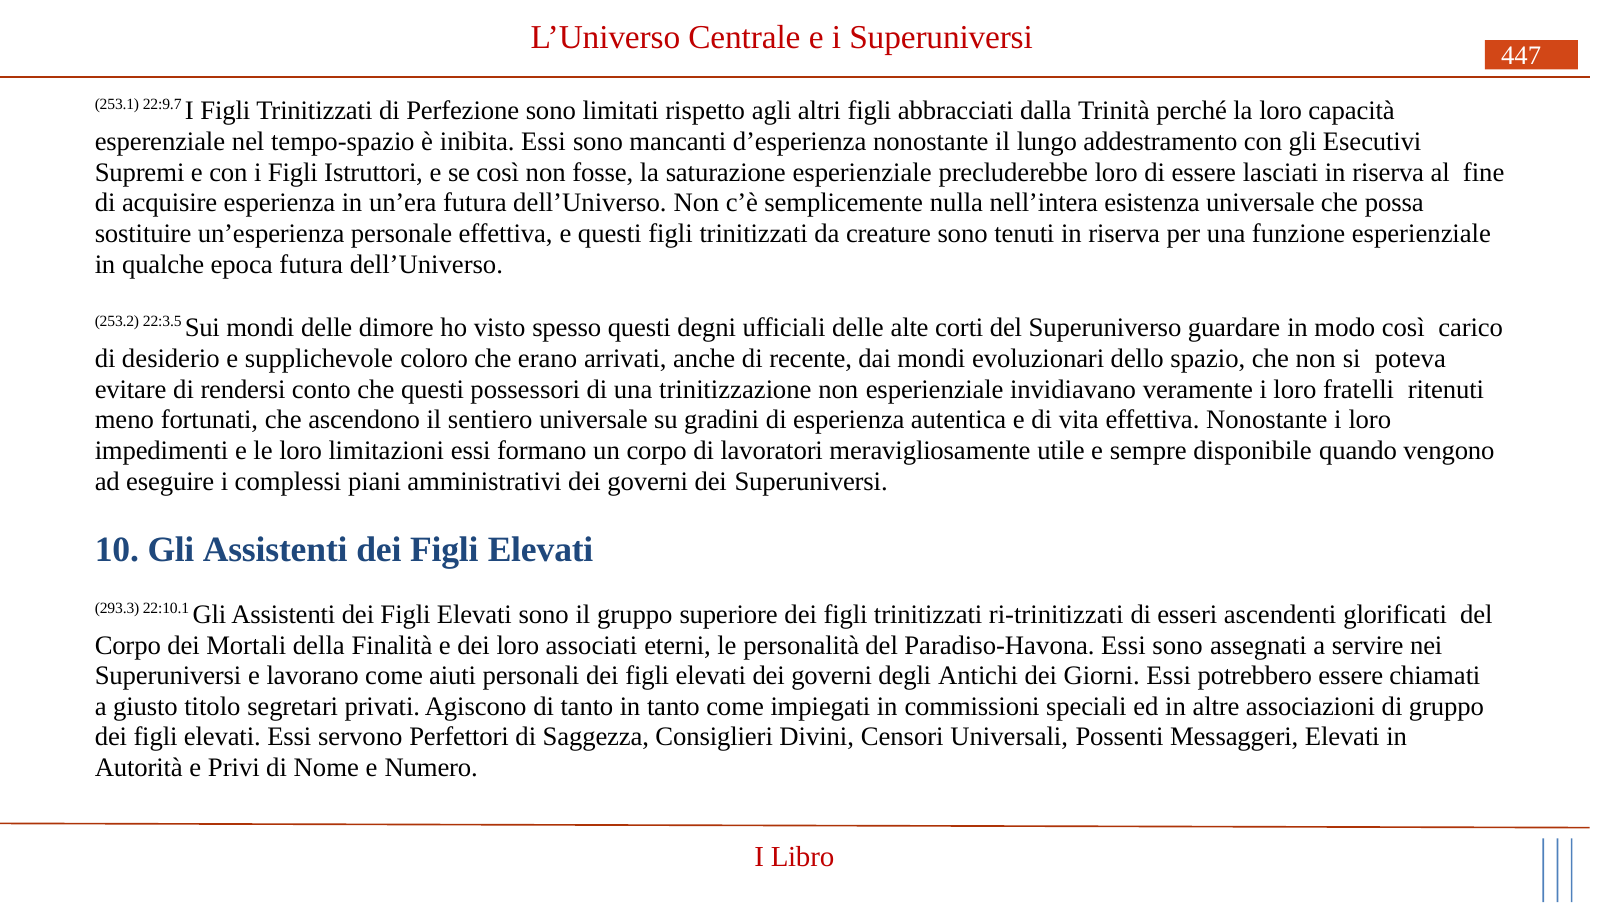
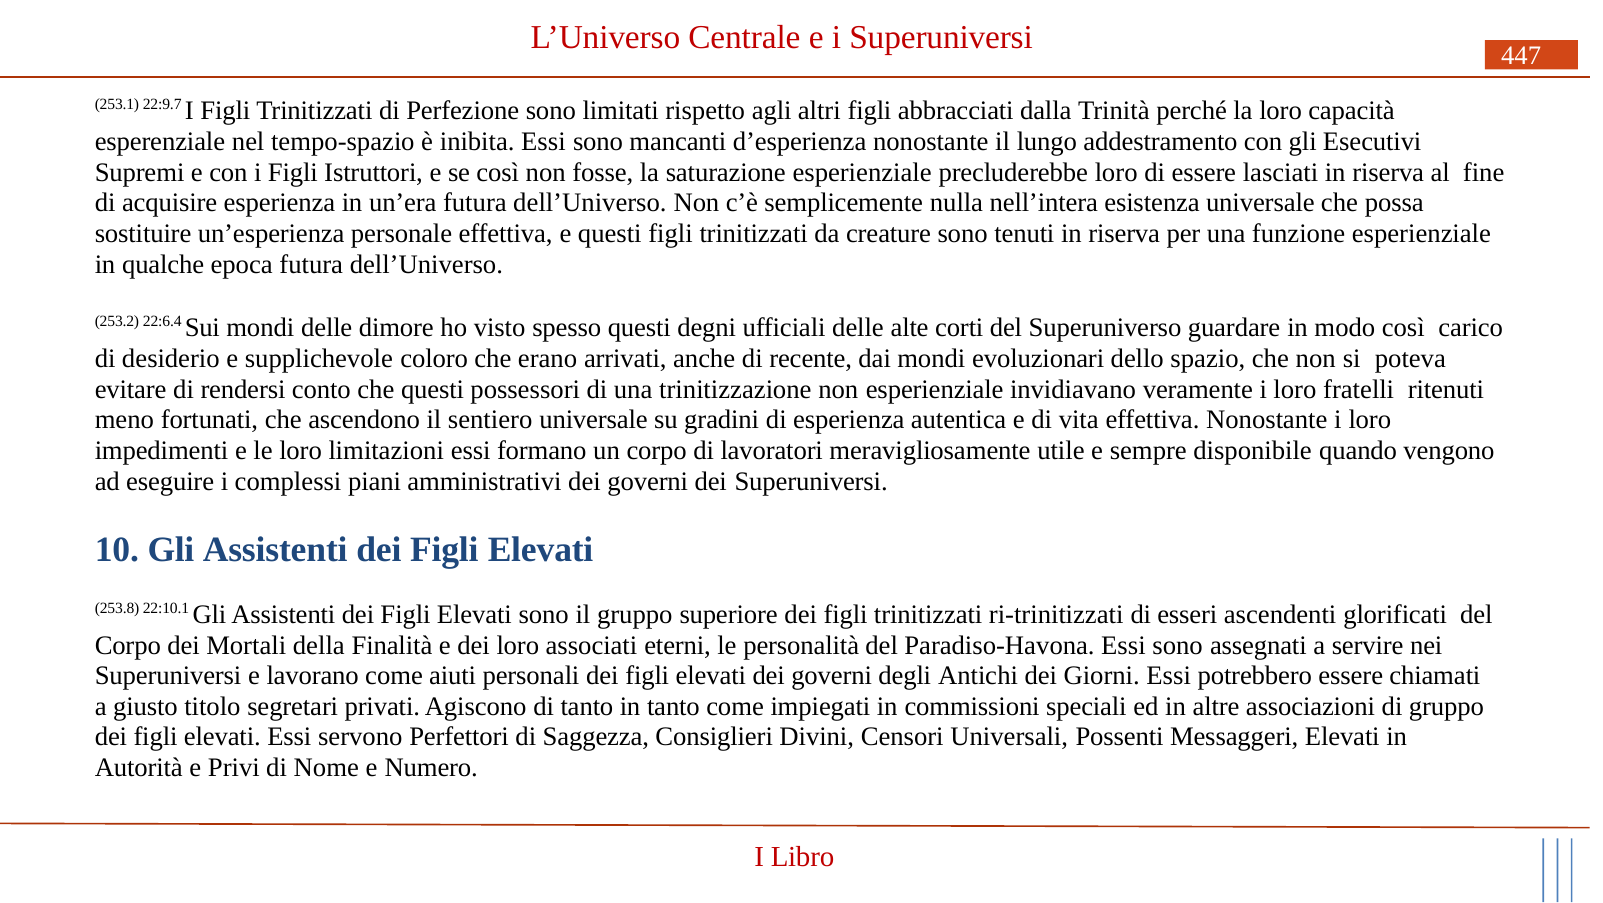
22:3.5: 22:3.5 -> 22:6.4 (162, 321)
293.3: 293.3 -> 253.8 (117, 608)
